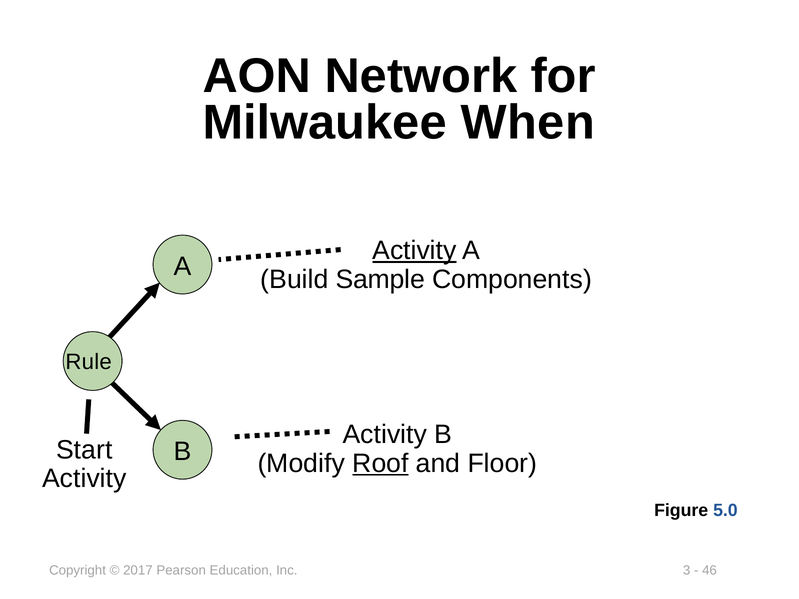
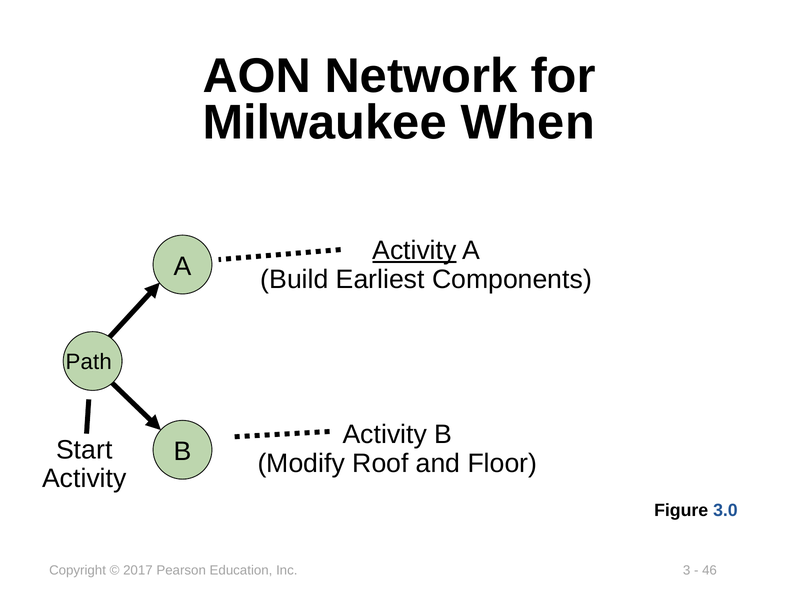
Sample: Sample -> Earliest (380, 279)
Rule: Rule -> Path (89, 362)
Roof underline: present -> none (380, 464)
5.0: 5.0 -> 3.0 (725, 511)
